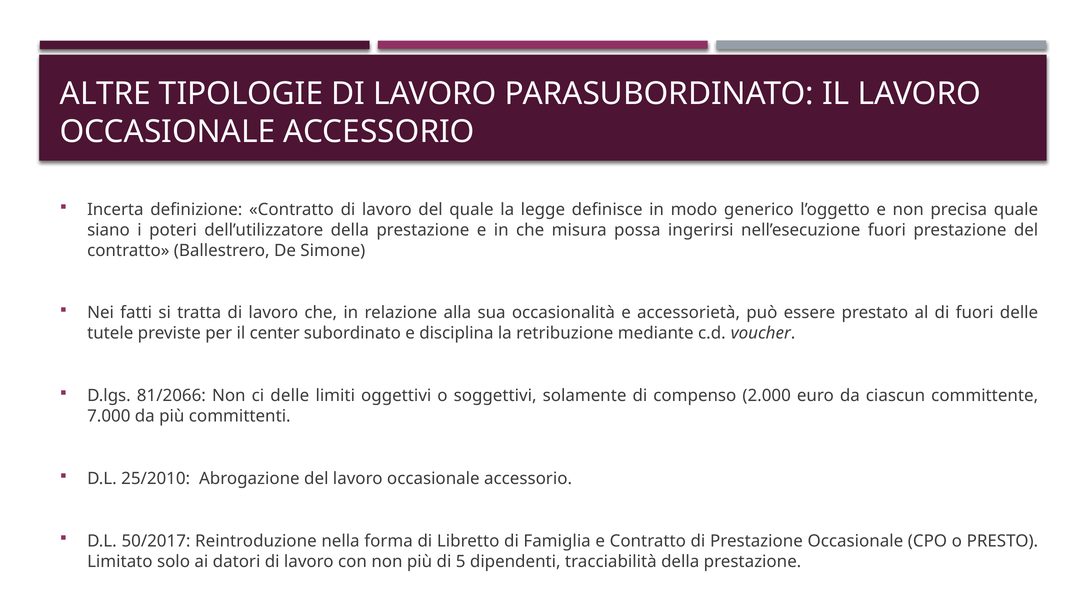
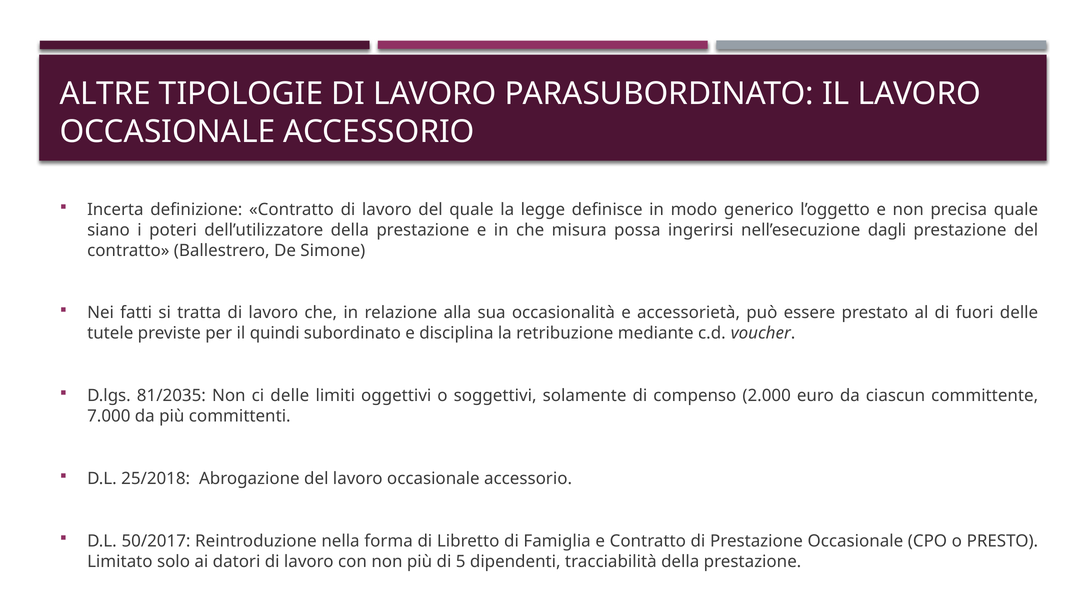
nell’esecuzione fuori: fuori -> dagli (887, 230)
center: center -> quindi (275, 333)
81/2066: 81/2066 -> 81/2035 (171, 396)
25/2010: 25/2010 -> 25/2018 (156, 478)
